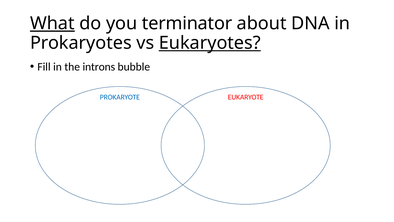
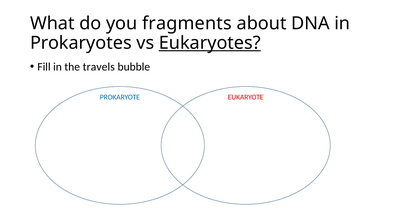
What underline: present -> none (52, 23)
terminator: terminator -> fragments (187, 23)
introns: introns -> travels (99, 67)
